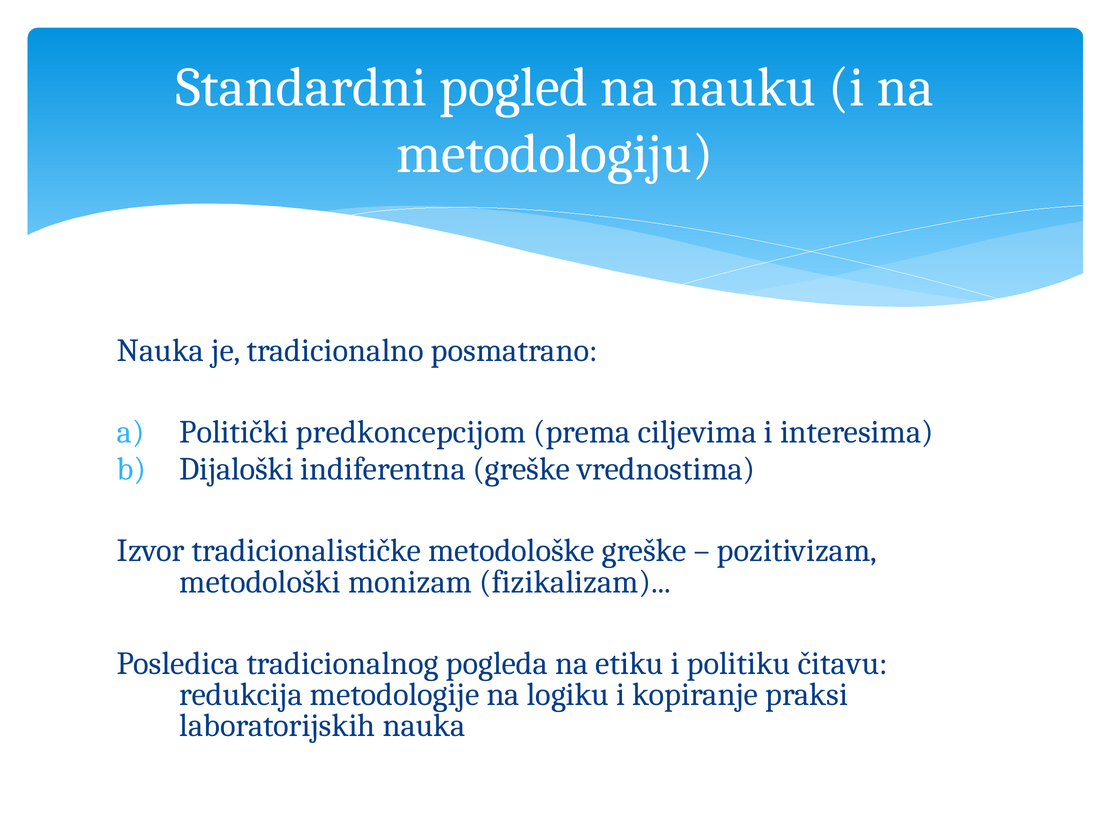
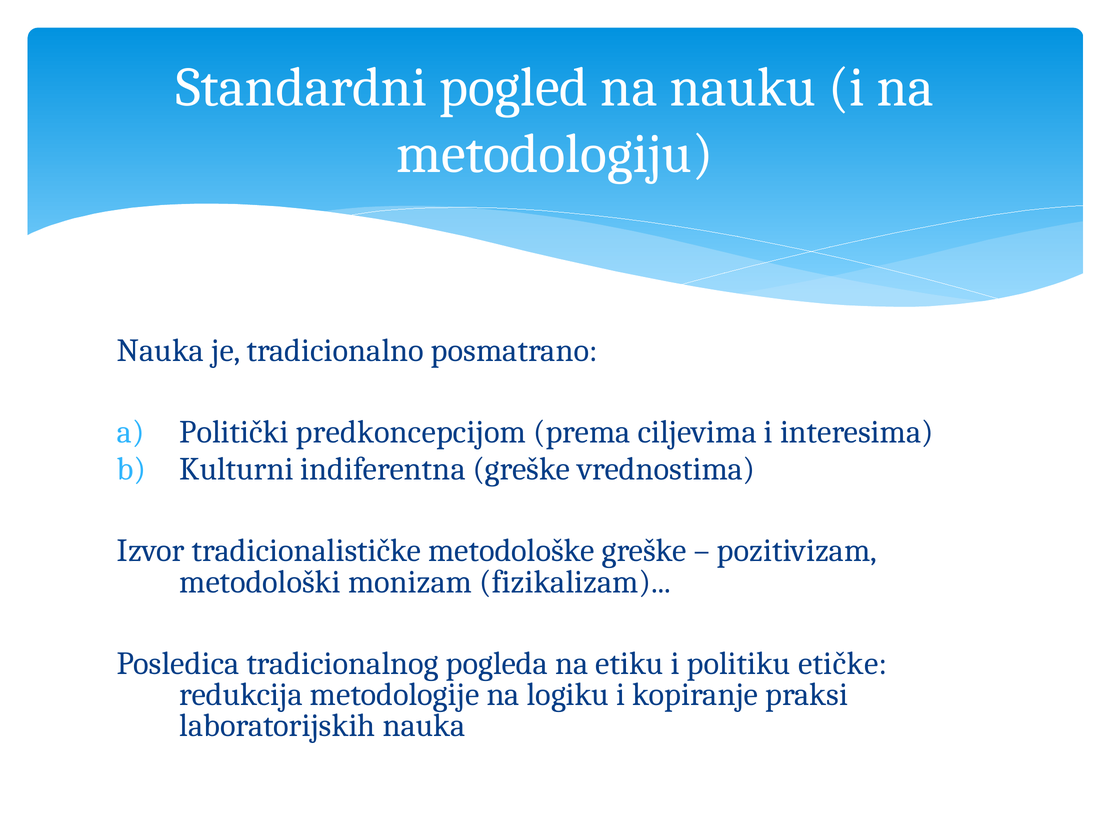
Dijaloški: Dijaloški -> Kulturni (236, 469)
čitavu: čitavu -> etičke (843, 664)
